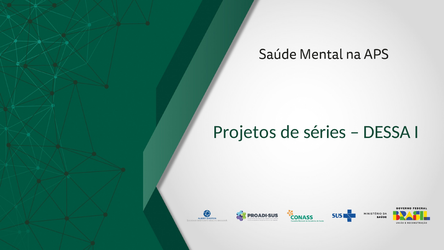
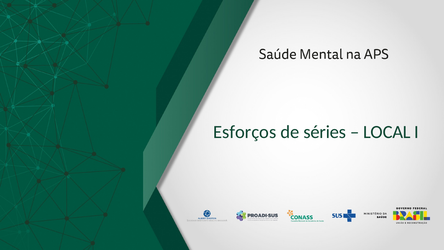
Projetos: Projetos -> Esforços (245, 132)
DESSA: DESSA -> LOCAL (387, 132)
